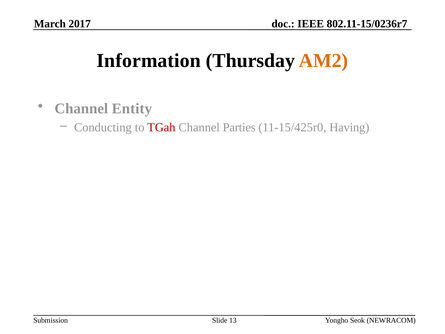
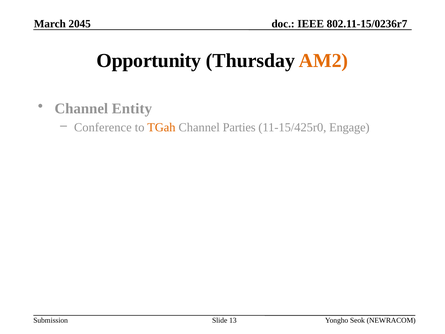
2017: 2017 -> 2045 (80, 24)
Information: Information -> Opportunity (149, 61)
Conducting: Conducting -> Conference (103, 127)
TGah colour: red -> orange (161, 127)
Having: Having -> Engage (349, 127)
